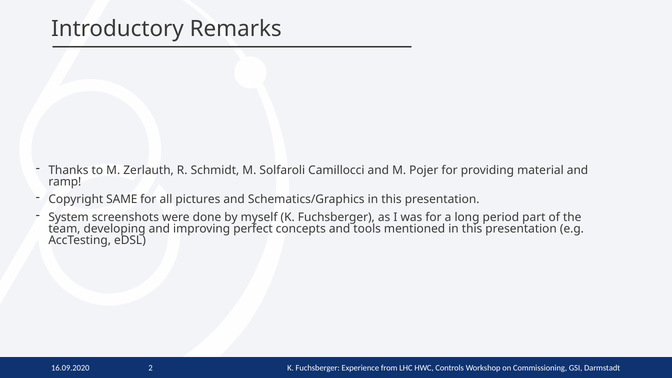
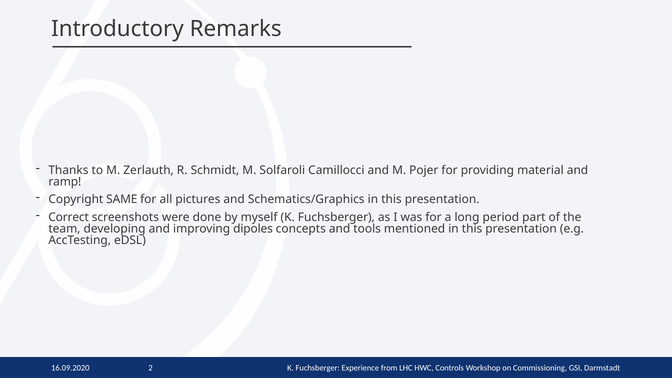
System: System -> Correct (69, 217)
perfect: perfect -> dipoles (253, 229)
